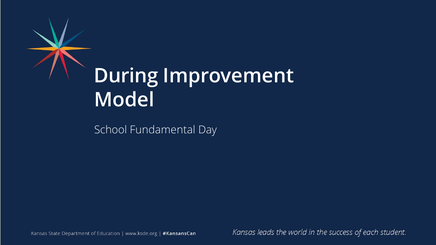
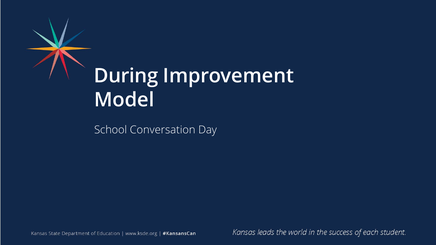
Fundamental: Fundamental -> Conversation (163, 130)
